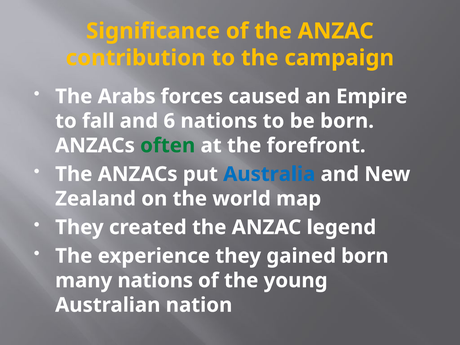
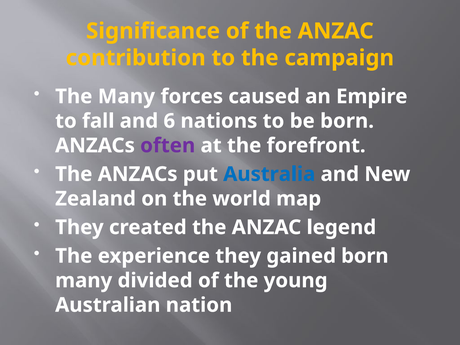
The Arabs: Arabs -> Many (126, 96)
often colour: green -> purple (168, 146)
many nations: nations -> divided (155, 281)
